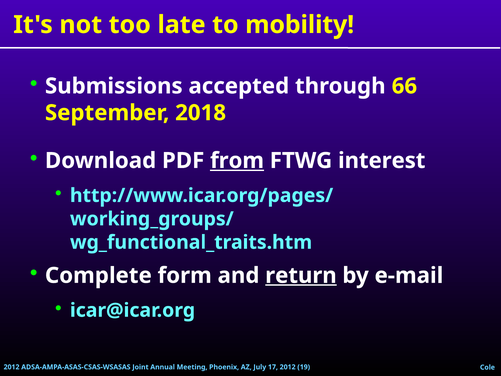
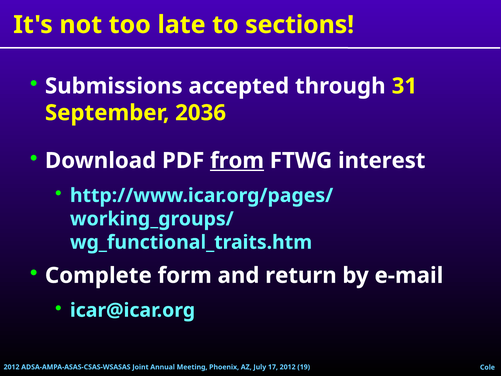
mobility: mobility -> sections (300, 25)
66: 66 -> 31 (404, 86)
2018: 2018 -> 2036 (201, 113)
return underline: present -> none (301, 275)
